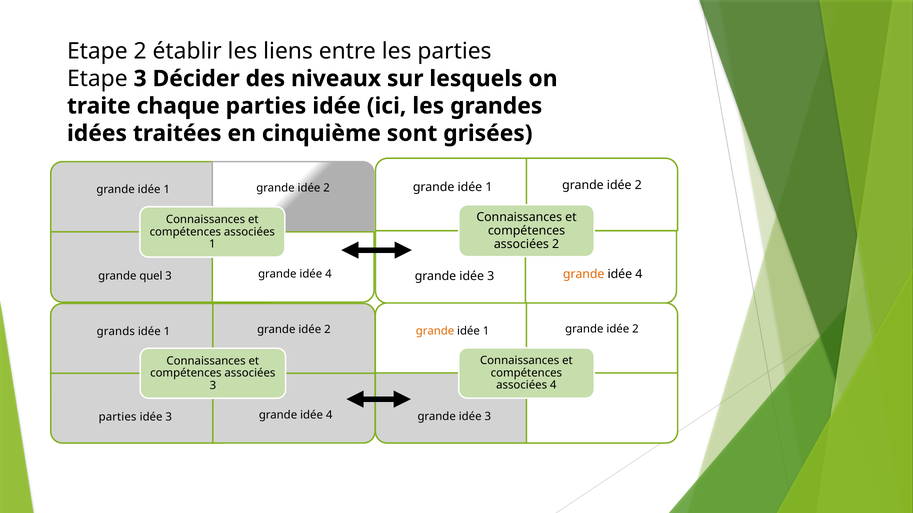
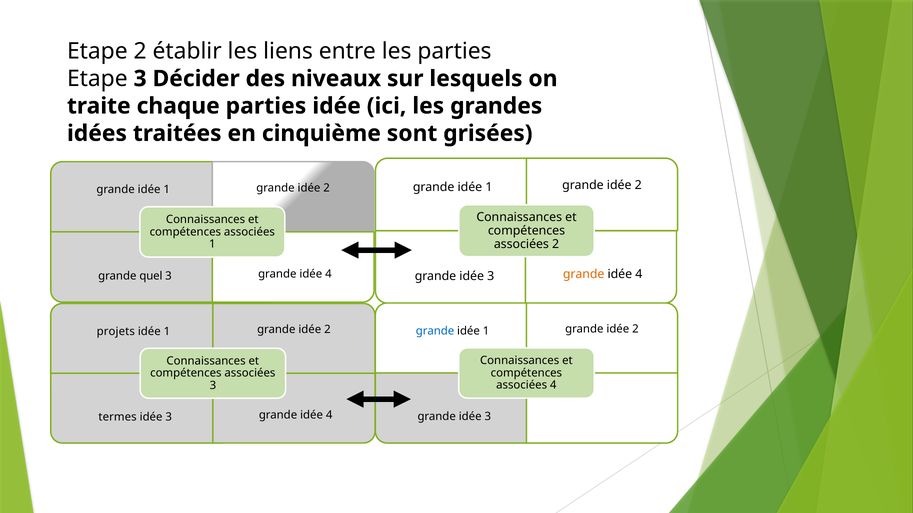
grande colour: orange -> blue (435, 331)
grands: grands -> projets (116, 332)
parties: parties -> termes (118, 417)
